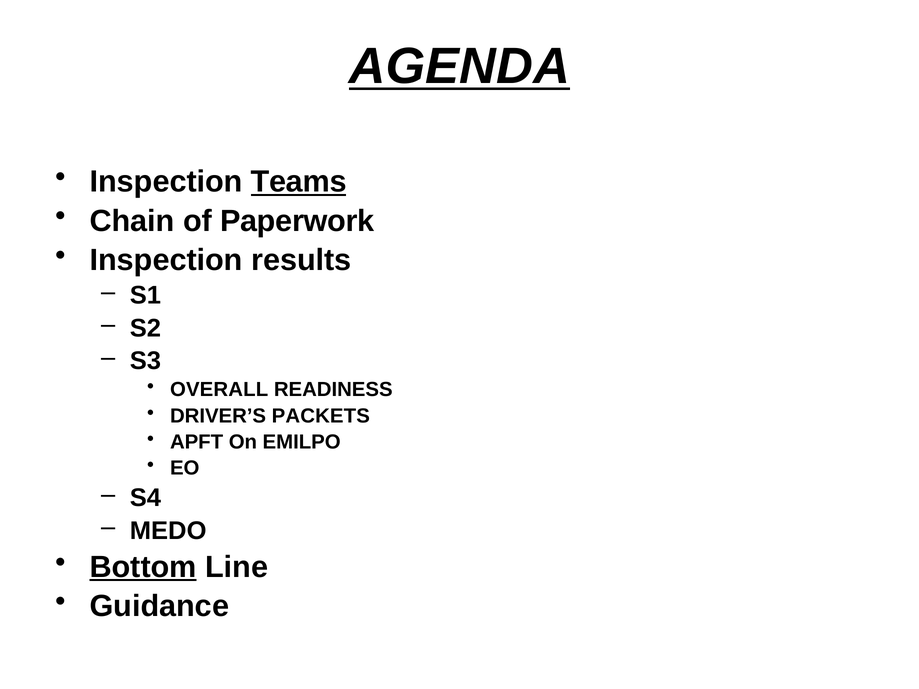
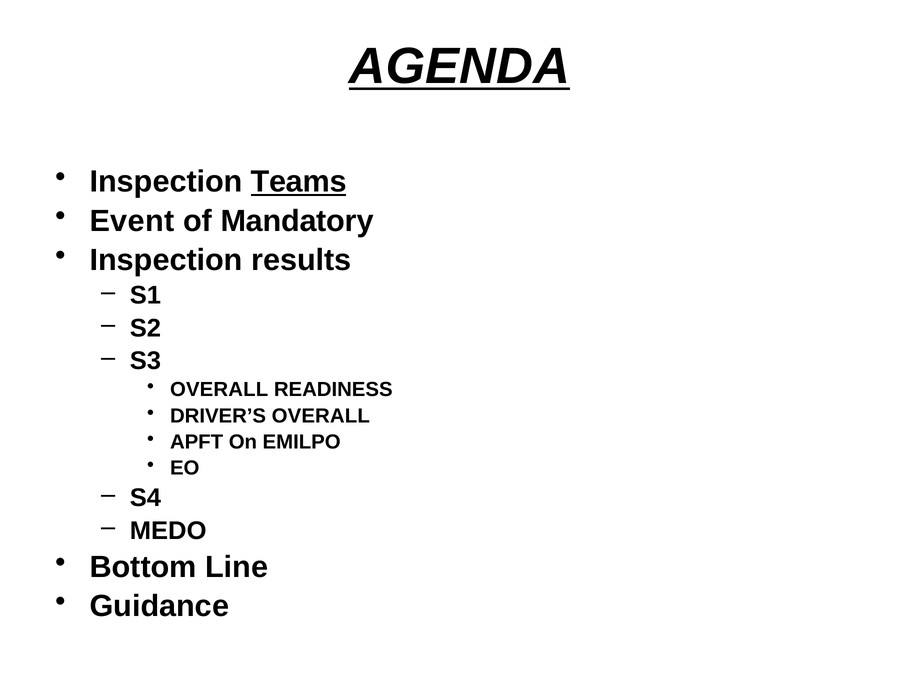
Chain: Chain -> Event (132, 221)
Paperwork: Paperwork -> Mandatory (297, 221)
DRIVER’S PACKETS: PACKETS -> OVERALL (321, 416)
Bottom underline: present -> none (143, 567)
